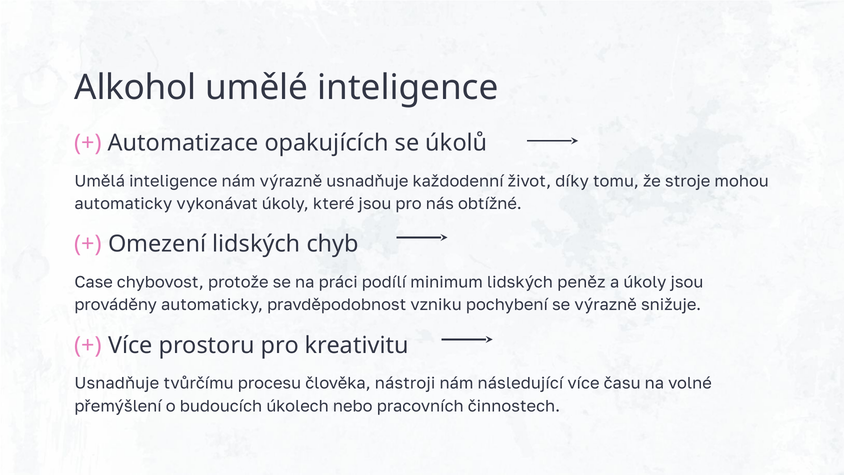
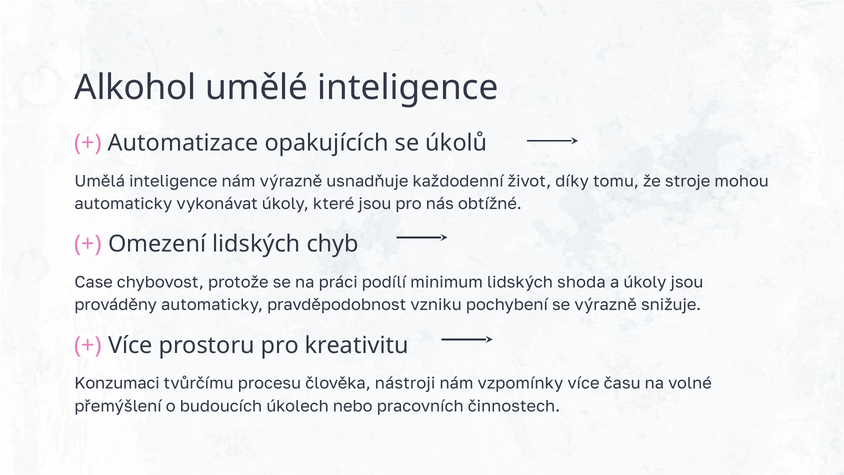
peněz: peněz -> shoda (581, 282)
Usnadňuje: Usnadňuje -> Konzumaci (117, 383)
následující: následující -> vzpomínky (520, 383)
